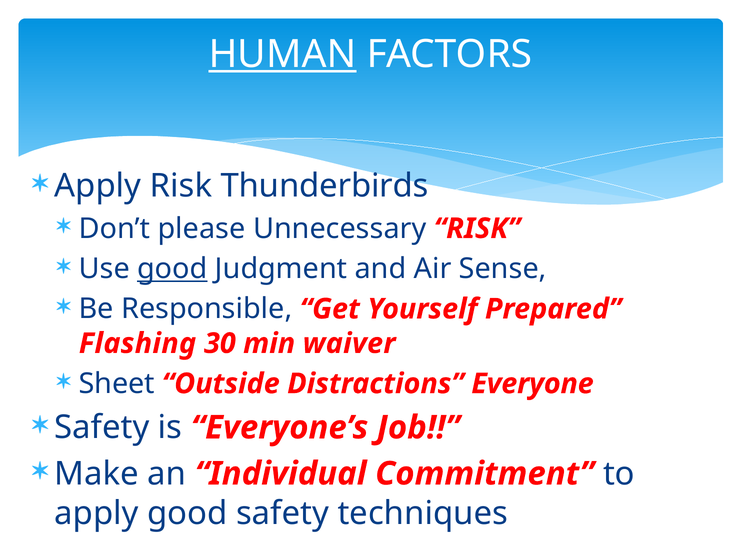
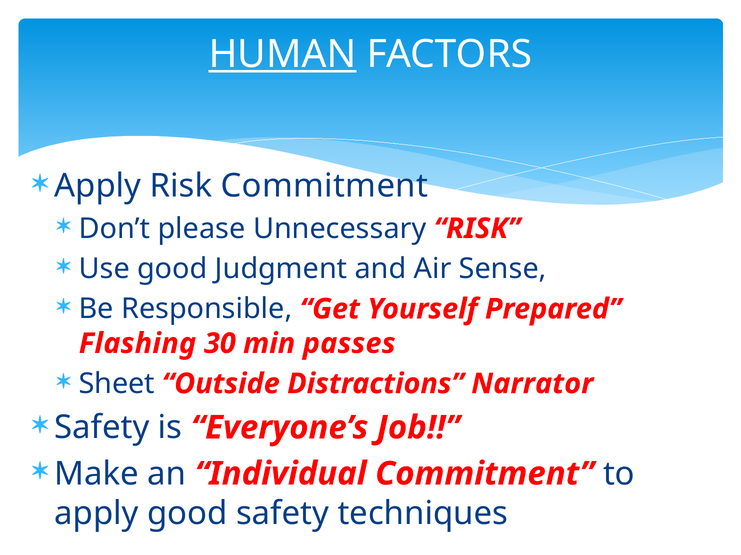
Risk Thunderbirds: Thunderbirds -> Commitment (324, 186)
good underline: present -> none (172, 269)
waiver: waiver -> passes (349, 344)
Everyone: Everyone -> Narrator (532, 384)
